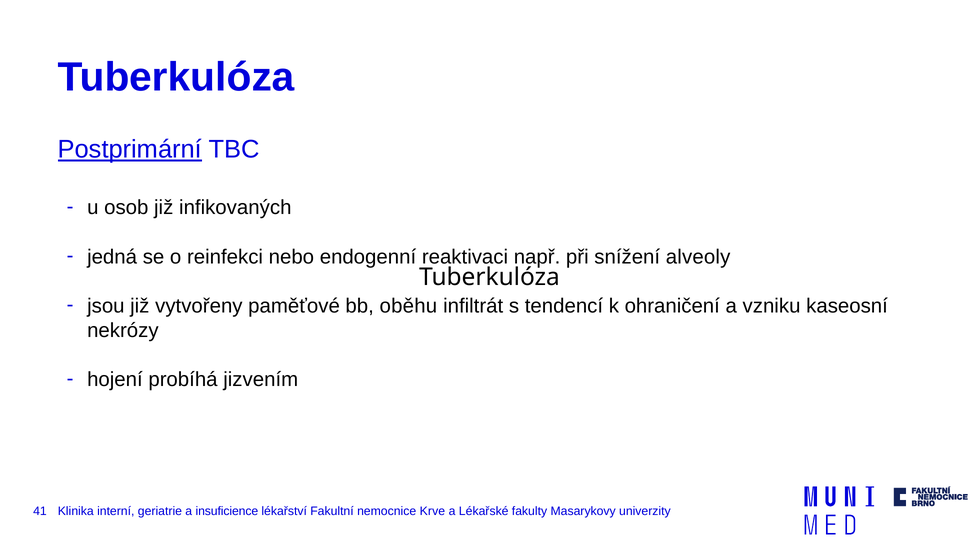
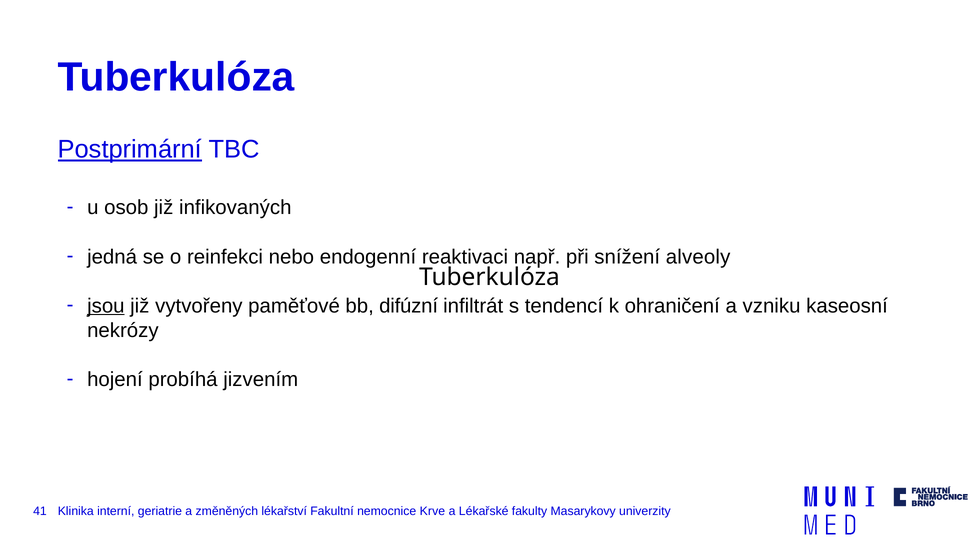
jsou underline: none -> present (106, 306)
oběhu: oběhu -> difúzní (409, 306)
insuficience: insuficience -> změněných (227, 511)
